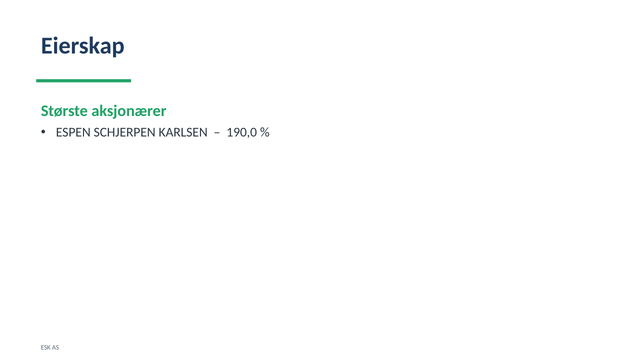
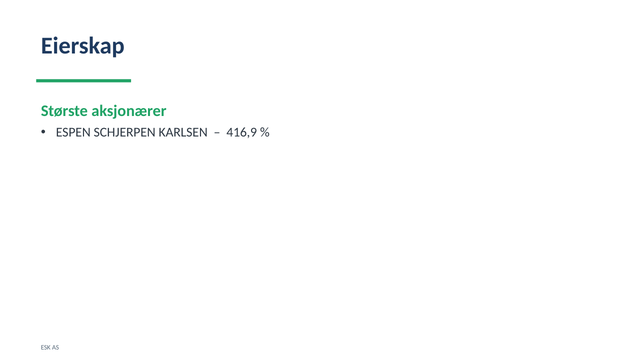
190,0: 190,0 -> 416,9 (242, 132)
